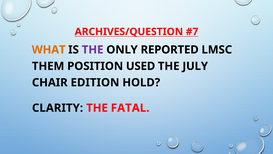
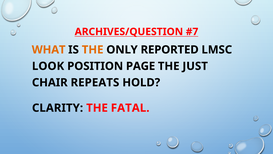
THE colour: purple -> orange (93, 50)
THEM: THEM -> LOOK (48, 66)
USED: USED -> PAGE (141, 66)
JULY: JULY -> JUST (195, 66)
EDITION: EDITION -> REPEATS (95, 82)
